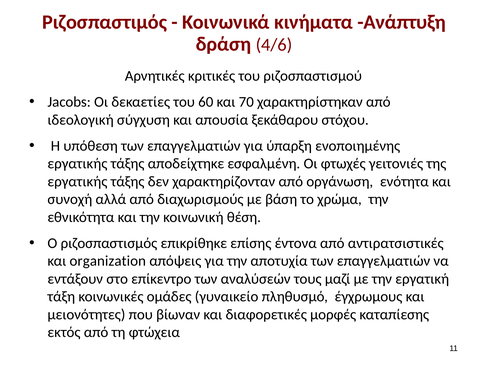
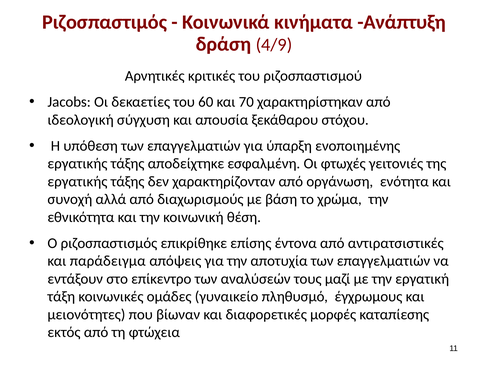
4/6: 4/6 -> 4/9 (274, 45)
organization: organization -> παράδειγμα (108, 261)
